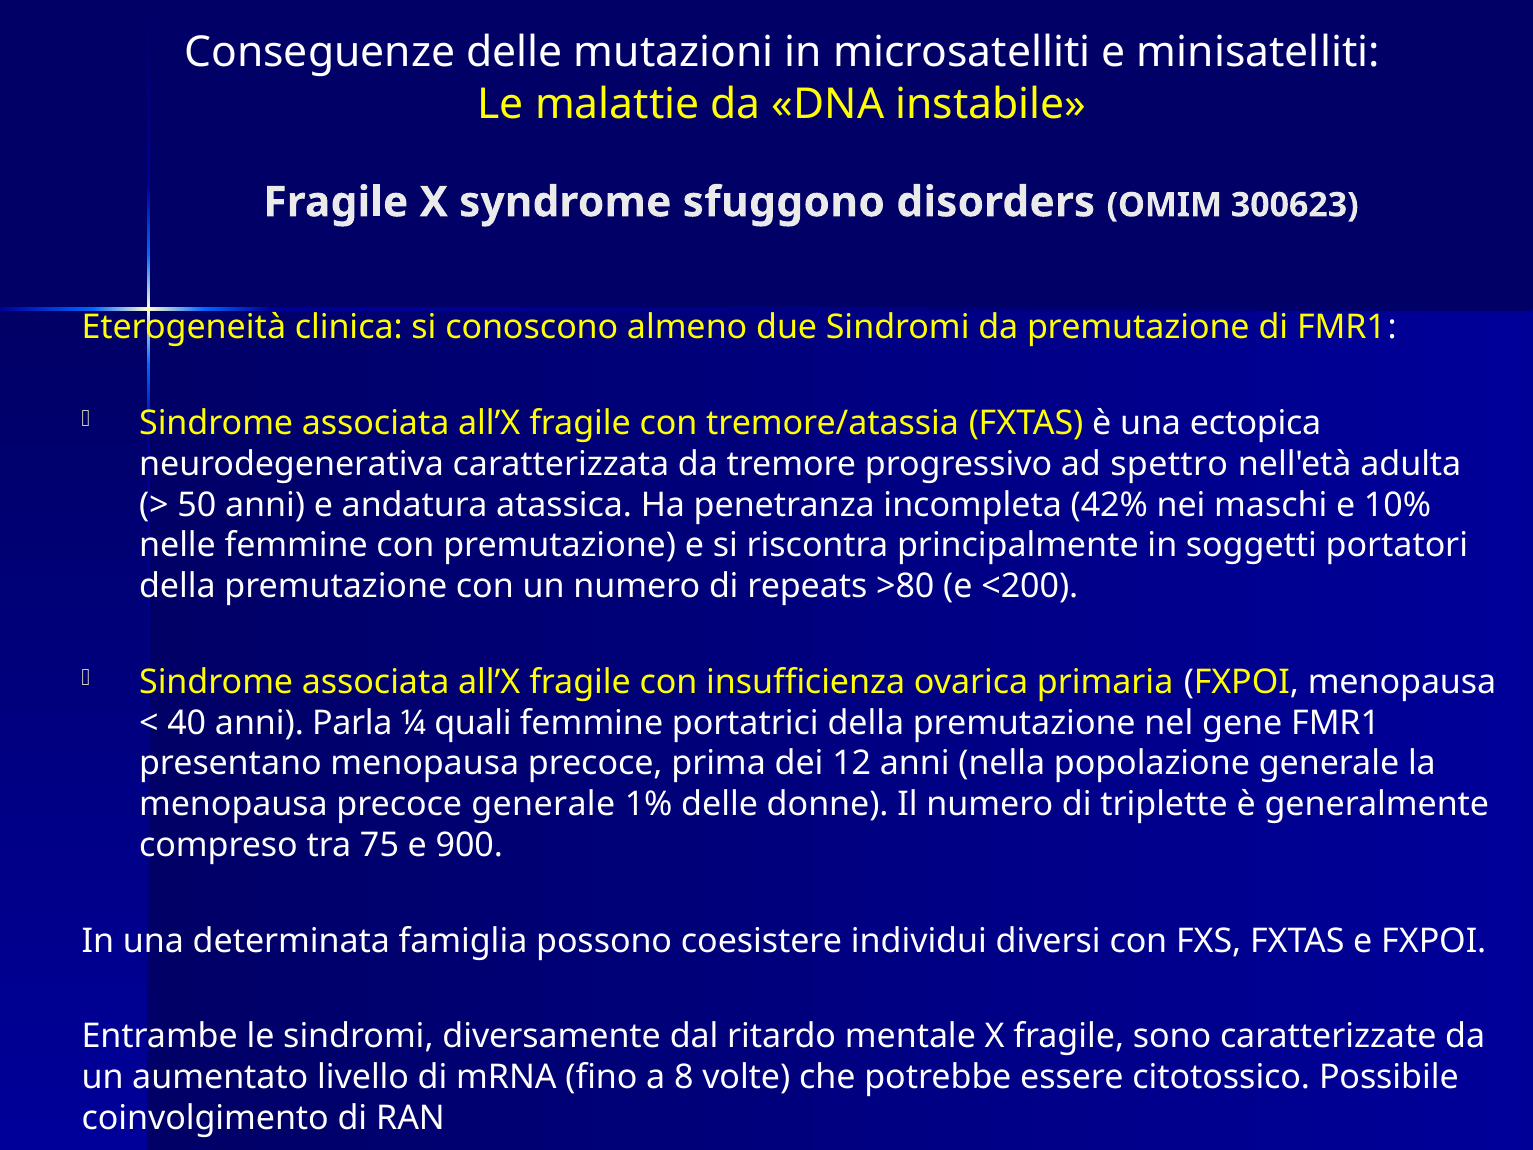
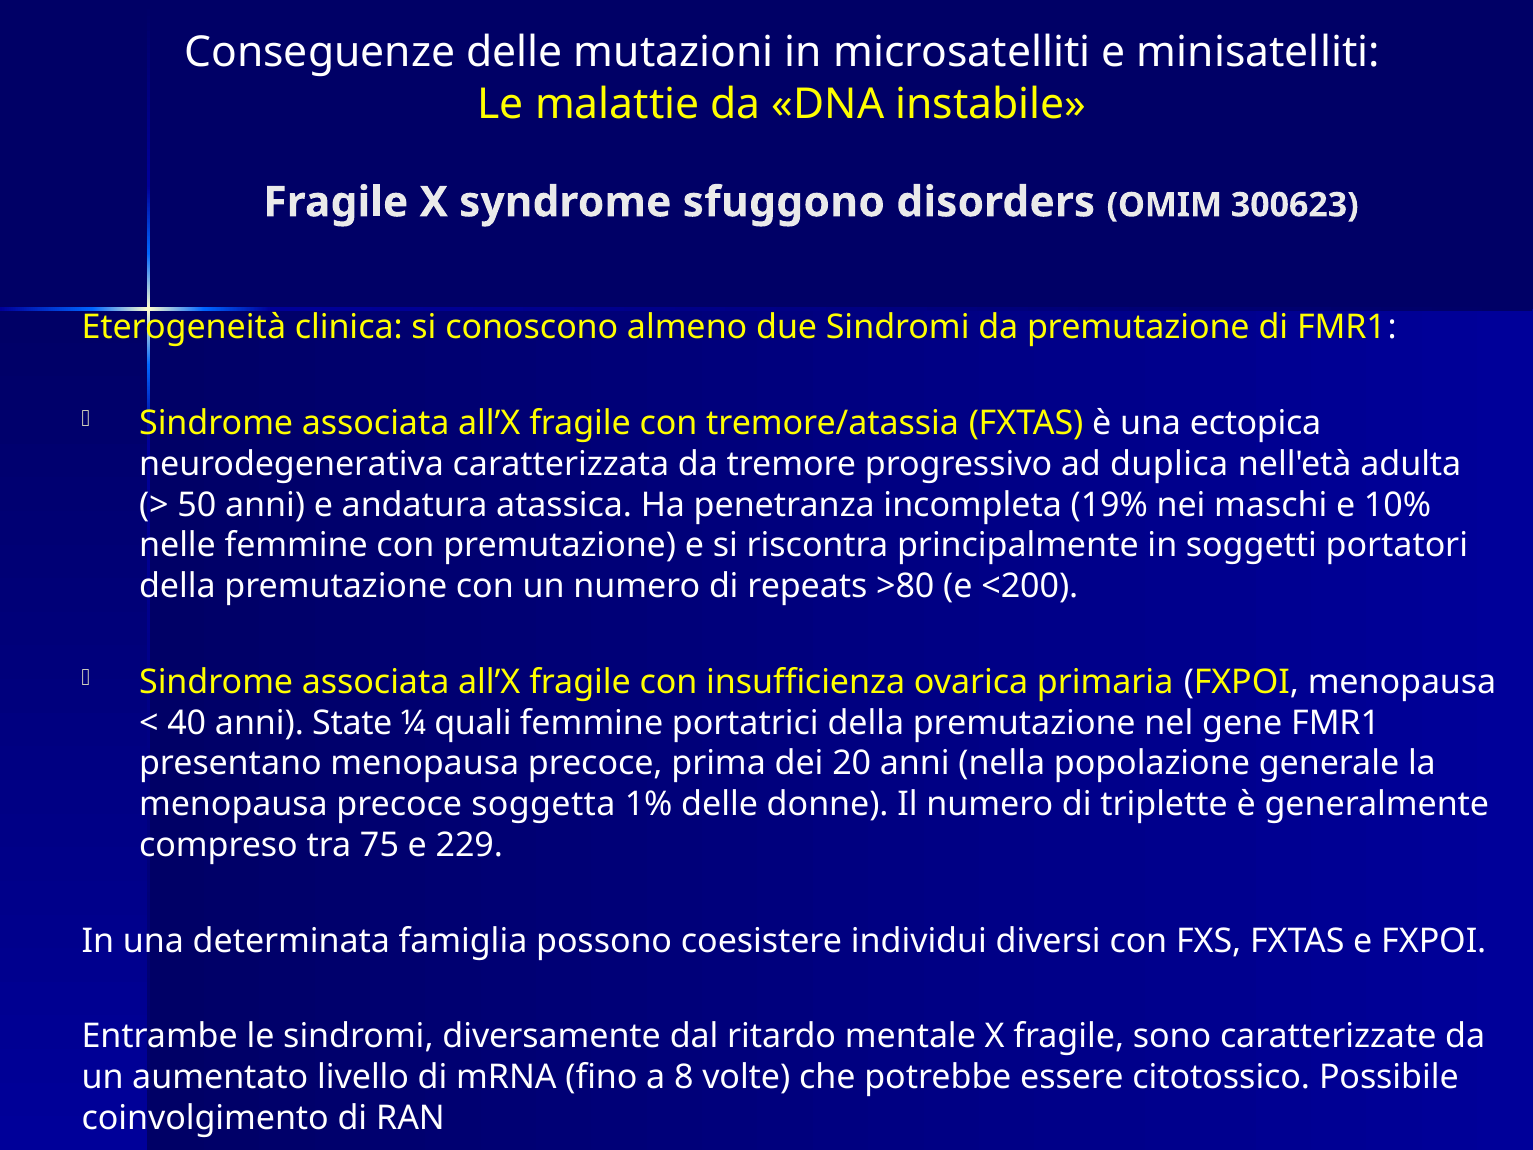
spettro: spettro -> duplica (1169, 464)
42%: 42% -> 19% (1109, 505)
Parla: Parla -> State (352, 723)
12: 12 -> 20 (852, 764)
precoce generale: generale -> soggetta (543, 804)
900: 900 -> 229 (469, 845)
